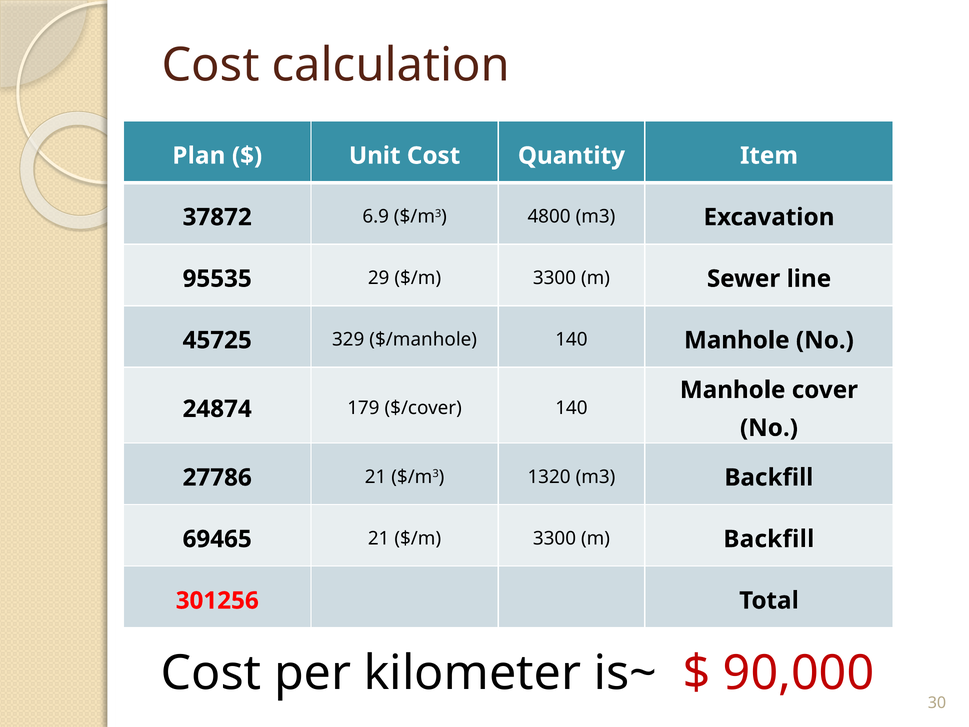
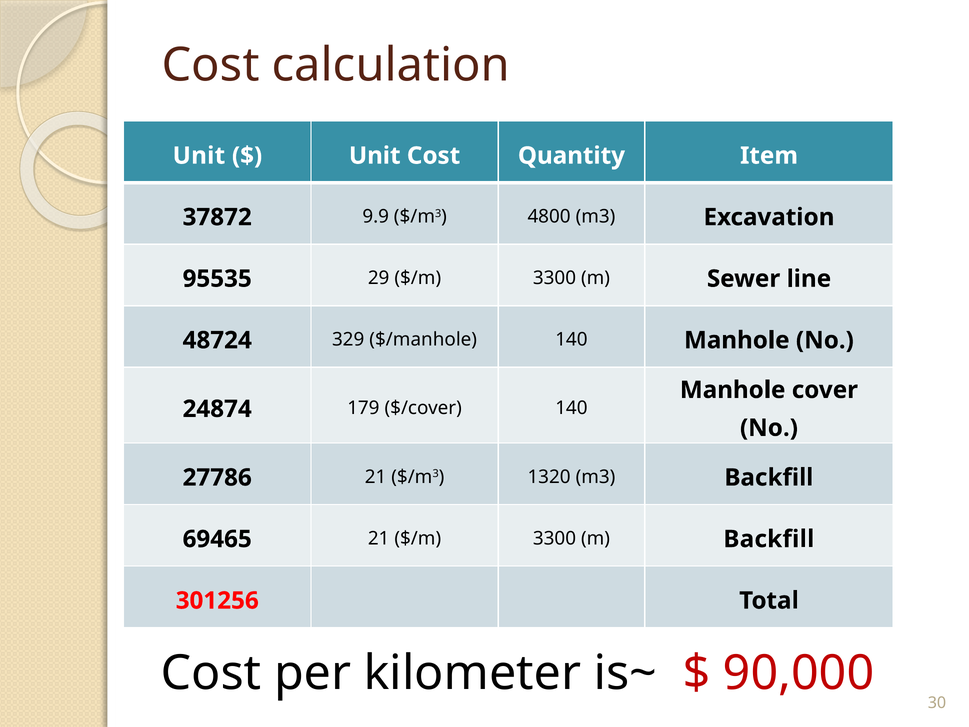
Plan: Plan -> Unit (199, 156)
6.9: 6.9 -> 9.9 (376, 216)
45725: 45725 -> 48724 (217, 340)
